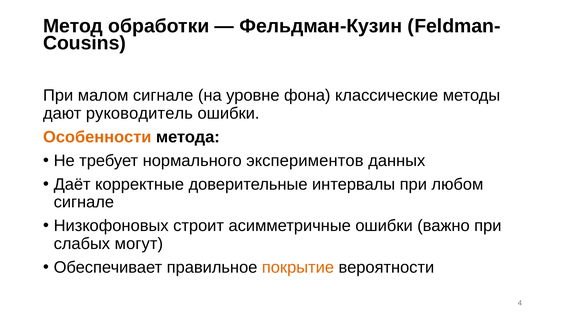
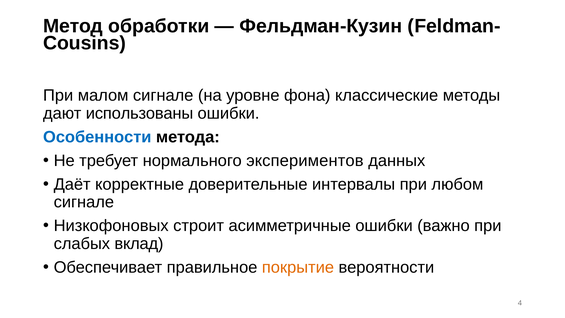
руководитель: руководитель -> использованы (140, 113)
Особенности colour: orange -> blue (97, 137)
могут: могут -> вклад (139, 243)
